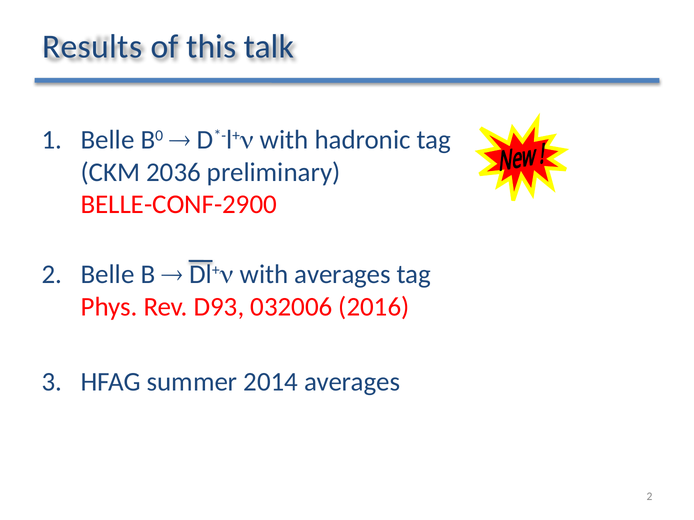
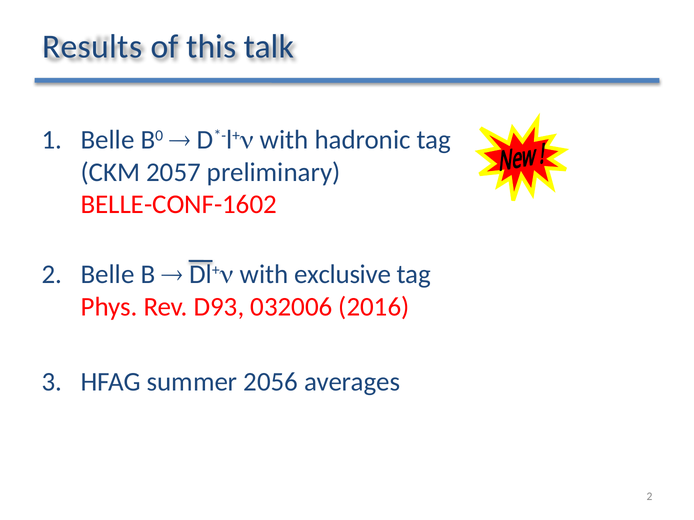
2036: 2036 -> 2057 (174, 172)
BELLE-CONF-2900: BELLE-CONF-2900 -> BELLE-CONF-1602 (179, 205)
with averages: averages -> exclusive (343, 275)
2014: 2014 -> 2056 (271, 382)
